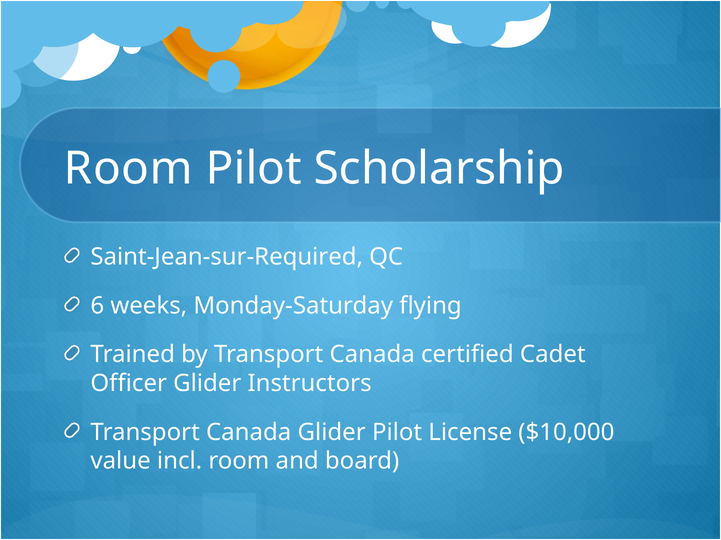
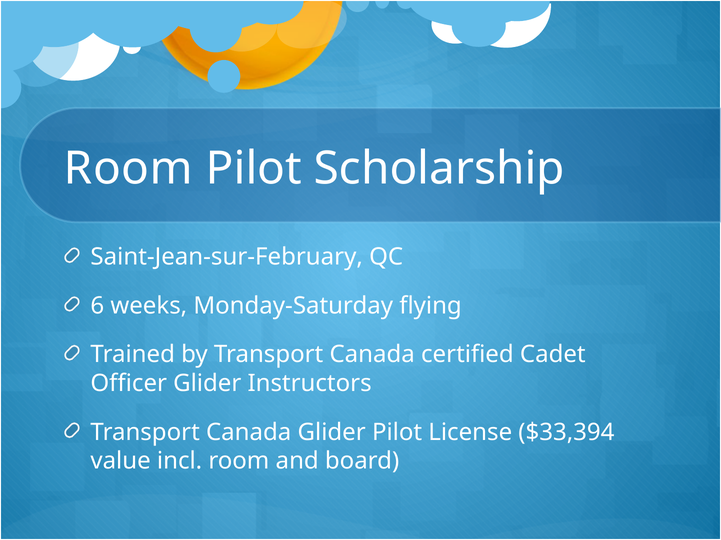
Saint-Jean-sur-Required: Saint-Jean-sur-Required -> Saint-Jean-sur-February (227, 257)
$10,000: $10,000 -> $33,394 (566, 433)
